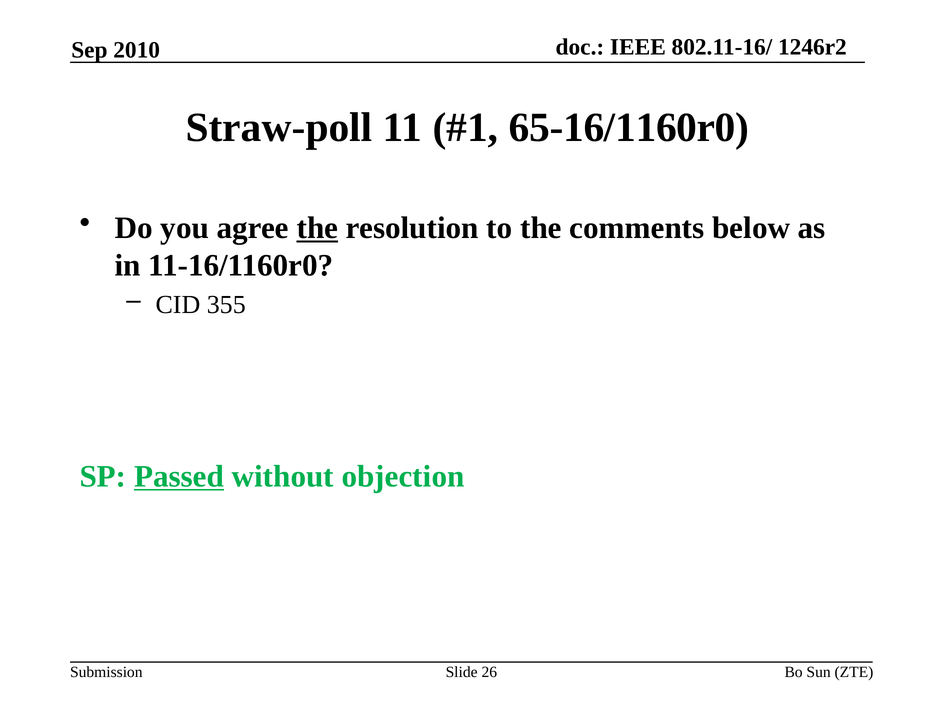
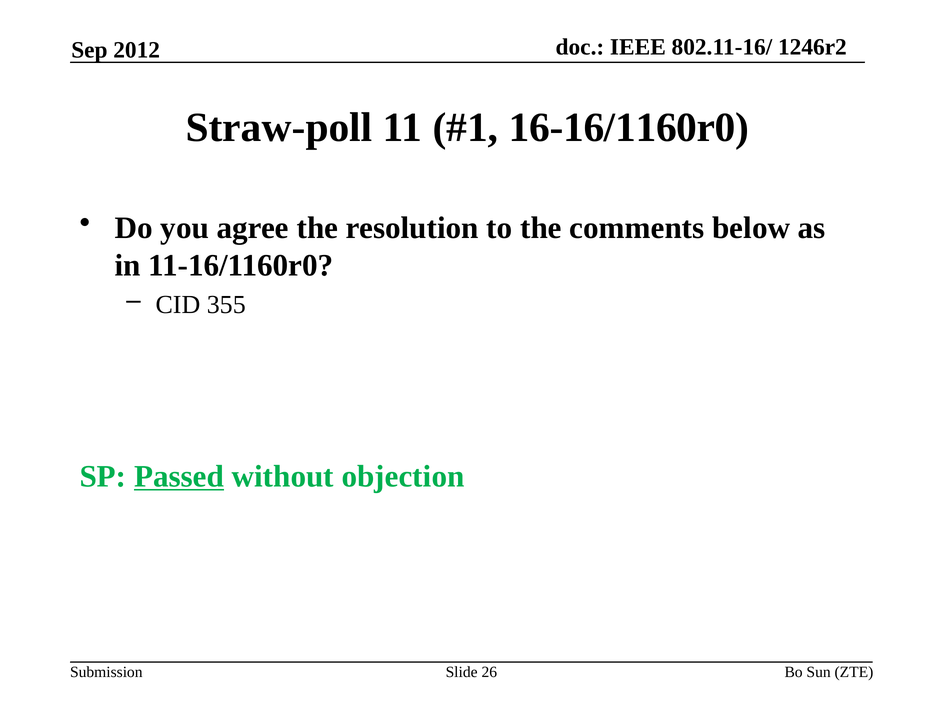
2010: 2010 -> 2012 (137, 50)
65-16/1160r0: 65-16/1160r0 -> 16-16/1160r0 (629, 128)
the underline: present -> none (317, 228)
